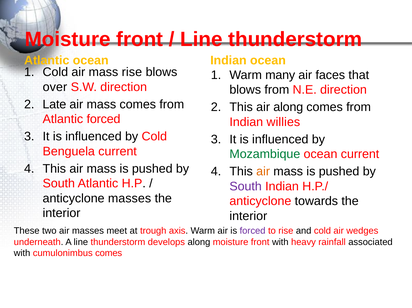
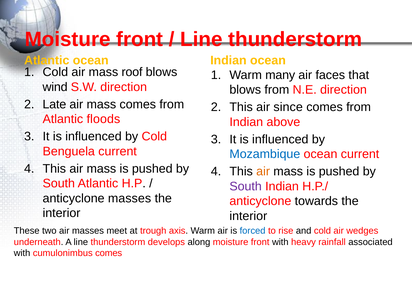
mass rise: rise -> roof (132, 72)
over: over -> wind (55, 87)
air along: along -> since (288, 107)
Atlantic forced: forced -> floods (103, 119)
willies: willies -> above (283, 122)
Mozambique colour: green -> blue (265, 154)
forced colour: purple -> blue (253, 231)
